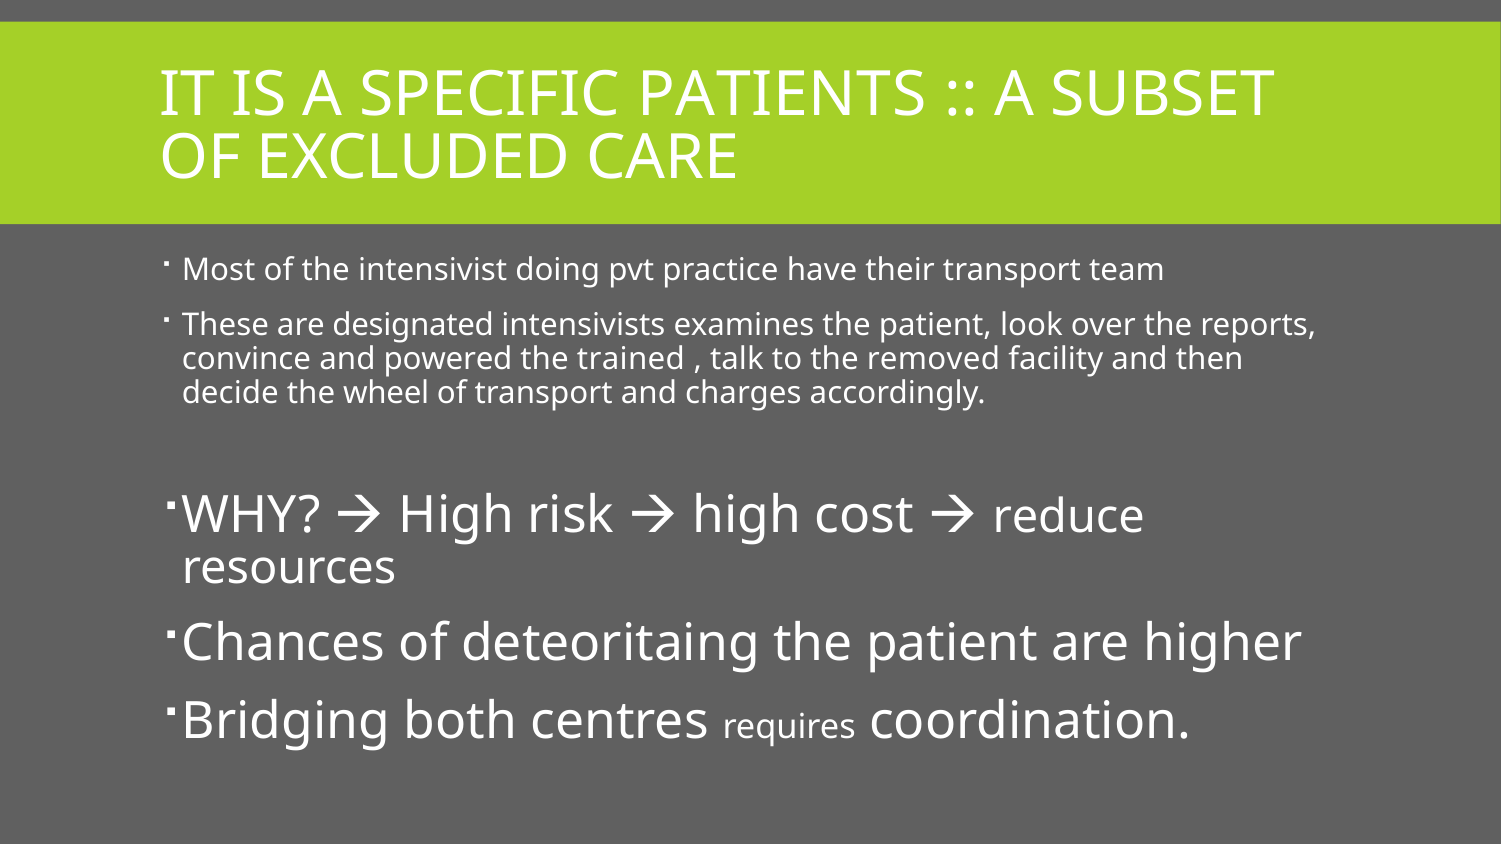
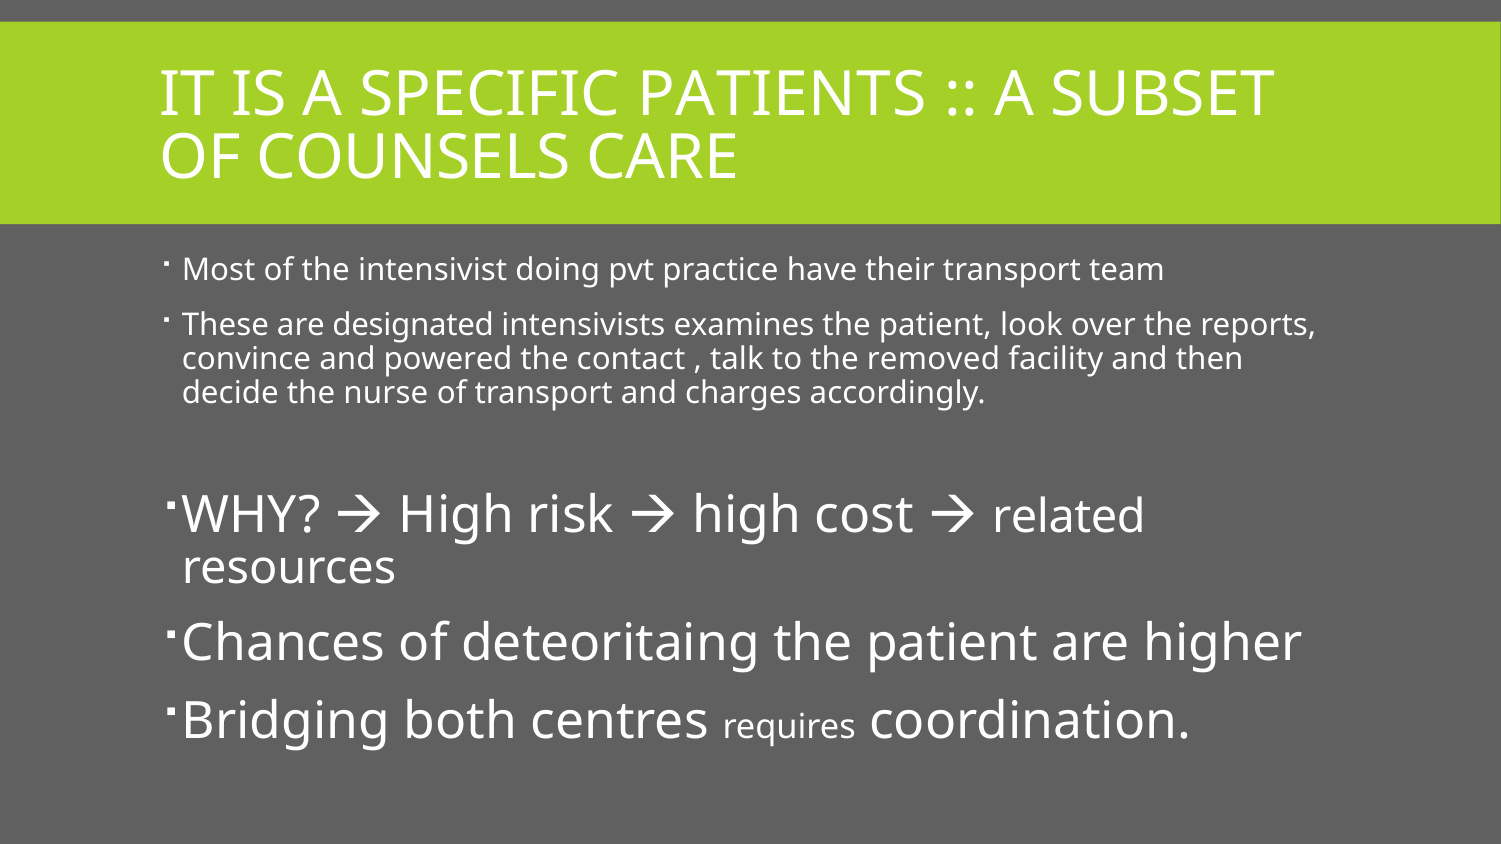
EXCLUDED: EXCLUDED -> COUNSELS (414, 158)
trained: trained -> contact (631, 359)
wheel: wheel -> nurse (386, 393)
reduce: reduce -> related (1069, 517)
